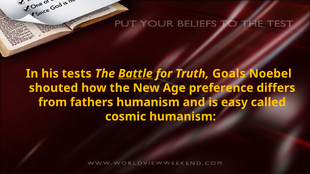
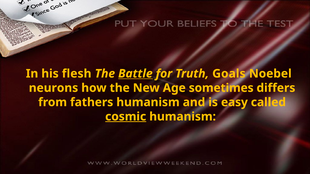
tests: tests -> flesh (77, 74)
shouted: shouted -> neurons (53, 88)
preference: preference -> sometimes (221, 88)
cosmic underline: none -> present (126, 117)
